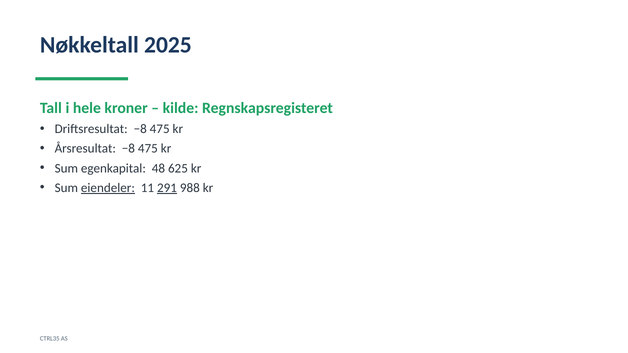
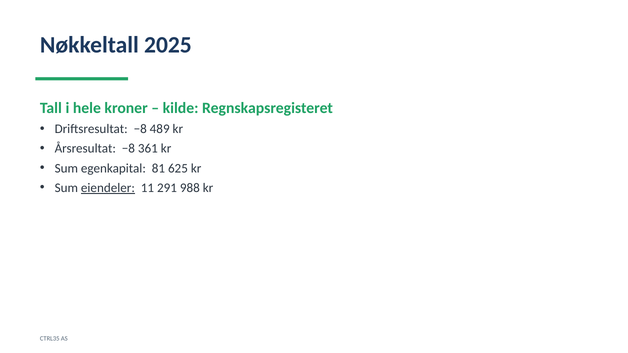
Driftsresultat −8 475: 475 -> 489 (160, 129)
Årsresultat −8 475: 475 -> 361 (148, 149)
48: 48 -> 81 (158, 168)
291 underline: present -> none (167, 188)
